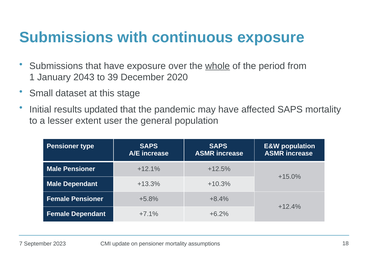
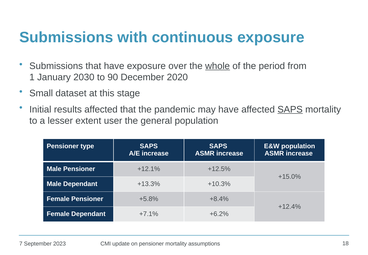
2043: 2043 -> 2030 (84, 77)
39: 39 -> 90 (113, 77)
results updated: updated -> affected (101, 109)
SAPS underline: none -> present (290, 109)
